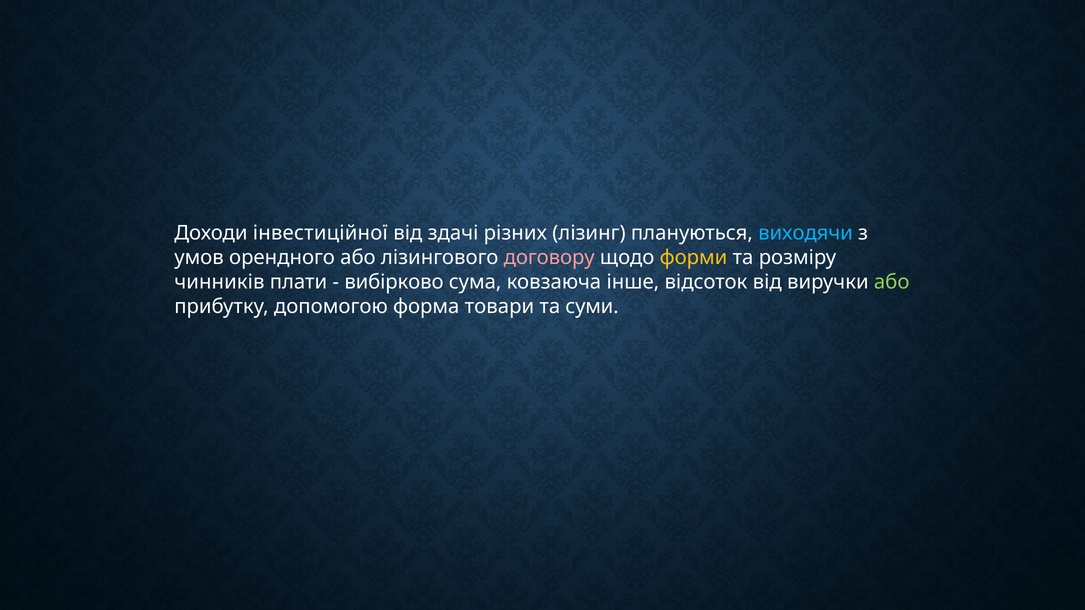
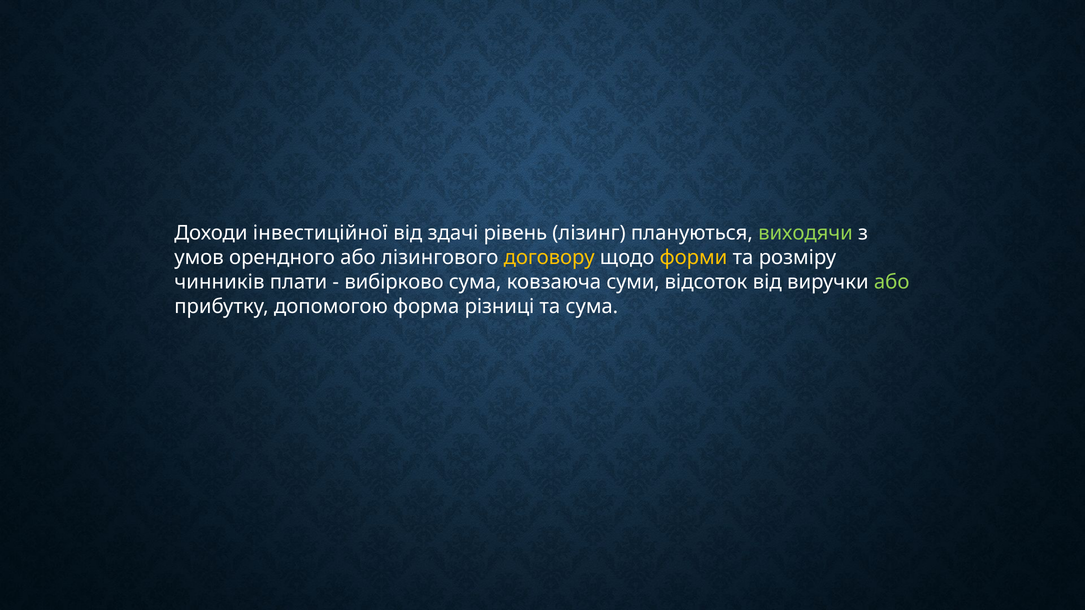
різних: різних -> рівень (515, 233)
виходячи colour: light blue -> light green (805, 233)
договору colour: pink -> yellow (549, 258)
інше: інше -> суми (633, 282)
товари: товари -> різниці (500, 306)
та суми: суми -> сума (592, 306)
